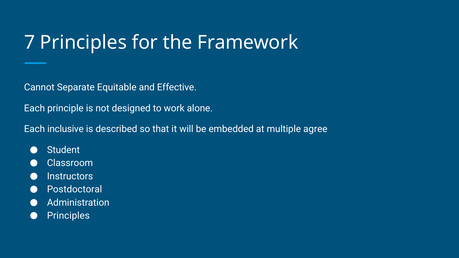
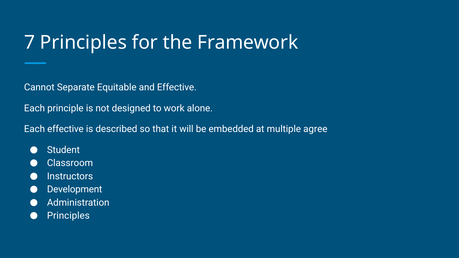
Each inclusive: inclusive -> effective (65, 129)
Postdoctoral: Postdoctoral -> Development (75, 190)
